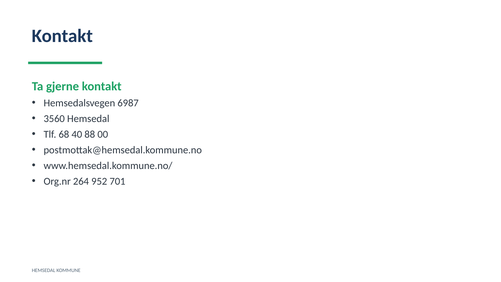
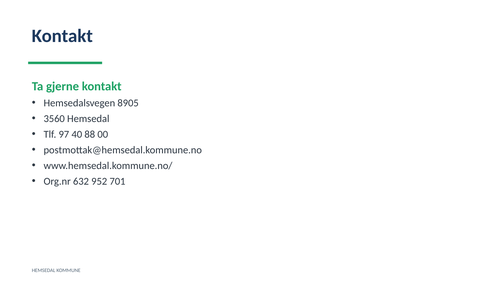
6987: 6987 -> 8905 (128, 103)
68: 68 -> 97 (64, 134)
264: 264 -> 632 (81, 181)
